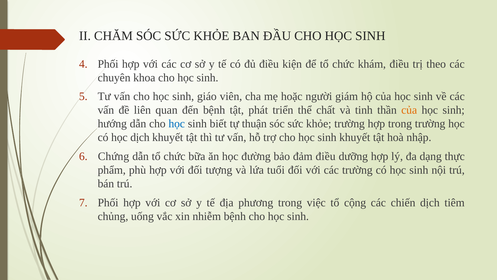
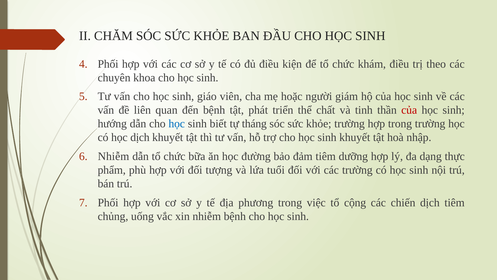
của colour: orange -> red (409, 110)
thuận: thuận -> tháng (254, 124)
Chứng: Chứng -> Nhiễm (113, 156)
đảm điều: điều -> tiêm (326, 156)
